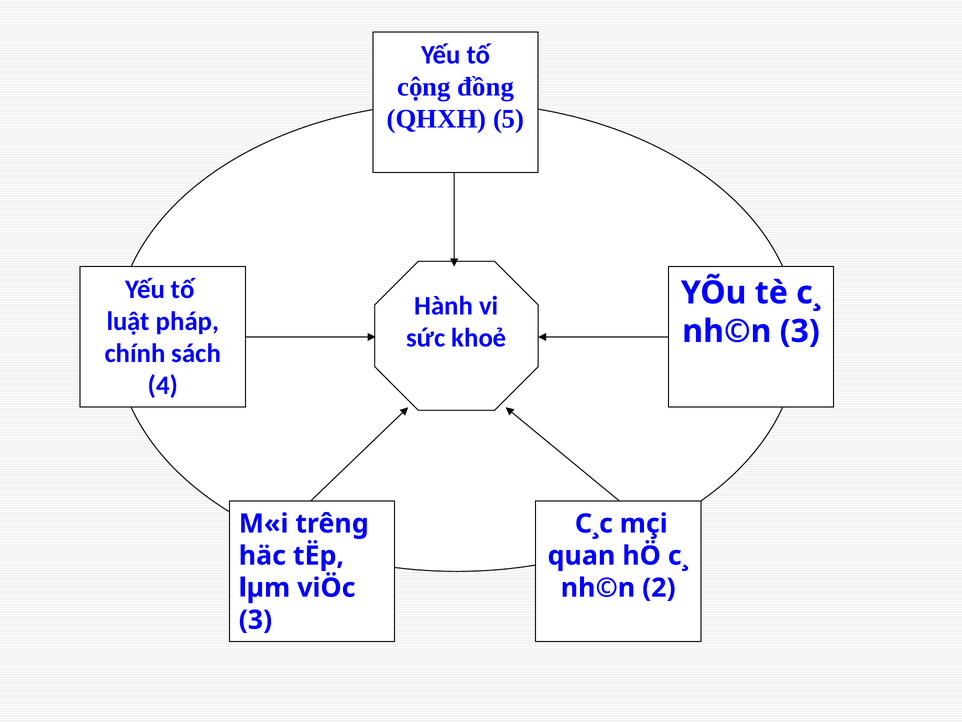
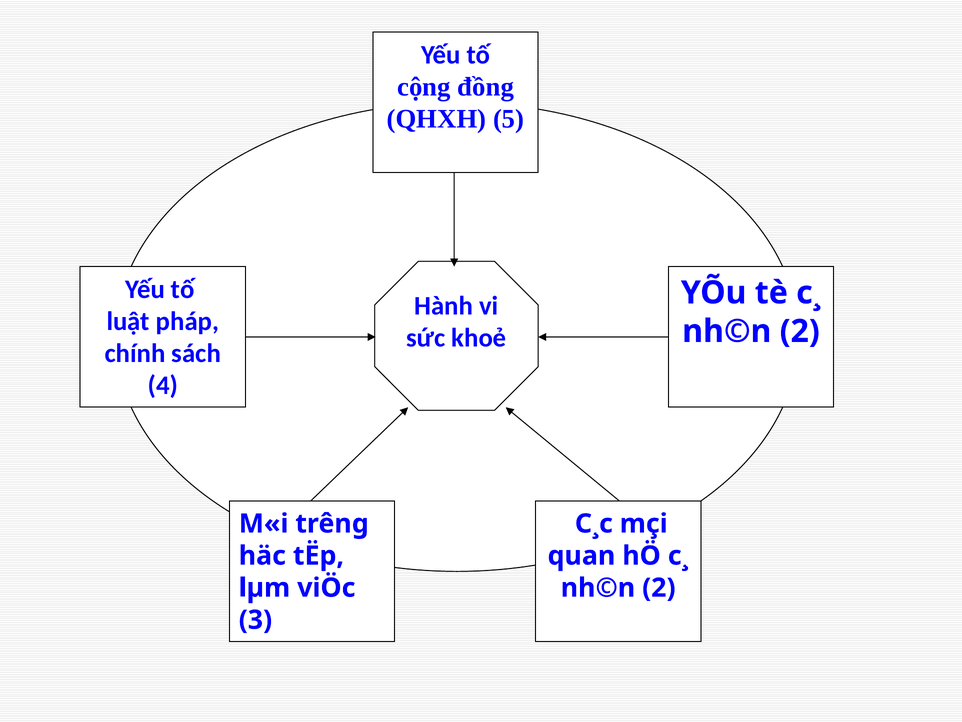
3: 3 -> 2 (800, 331)
